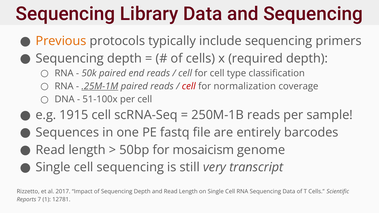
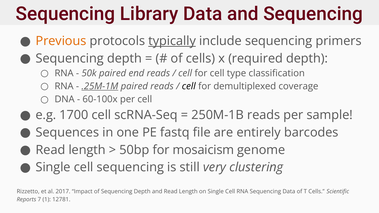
typically underline: none -> present (172, 41)
cell colour: red -> black (189, 86)
normalization: normalization -> demultiplexed (245, 86)
51-100x: 51-100x -> 60-100x (100, 99)
1915: 1915 -> 1700 (74, 115)
transcript: transcript -> clustering (256, 167)
